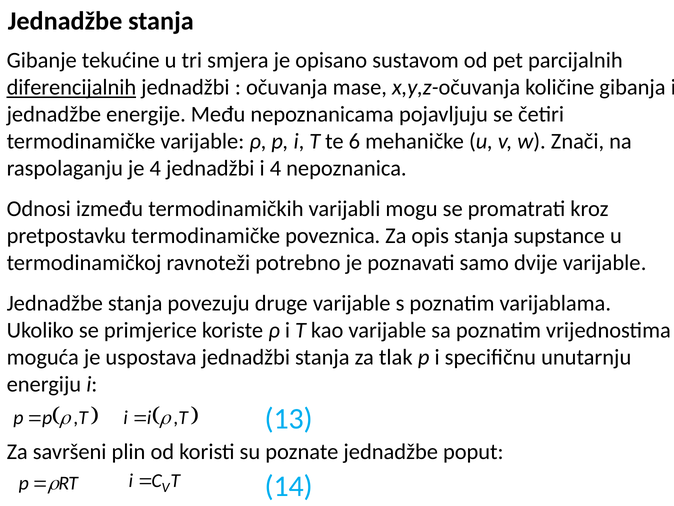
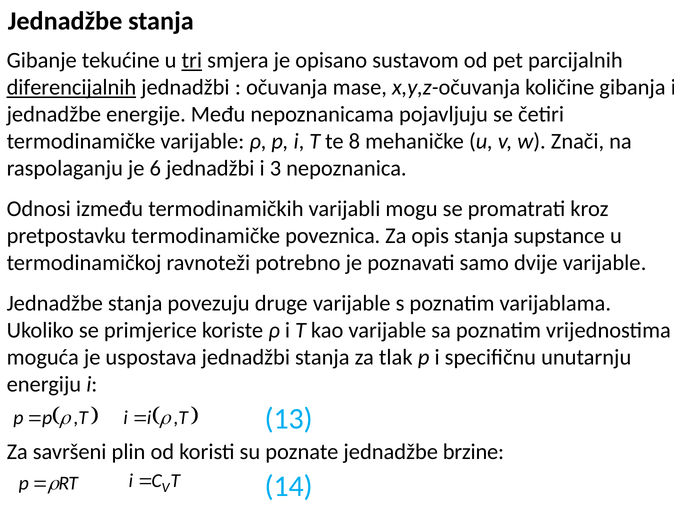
tri underline: none -> present (192, 60)
6: 6 -> 8 (354, 141)
je 4: 4 -> 6 (155, 168)
i 4: 4 -> 3 (275, 168)
poput: poput -> brzine (473, 451)
